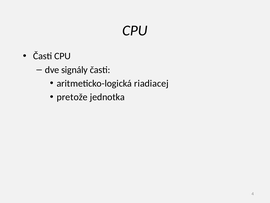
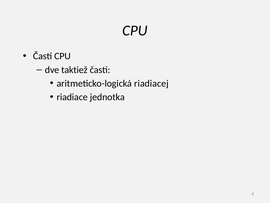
signály: signály -> taktiež (74, 70)
pretože: pretože -> riadiace (72, 97)
